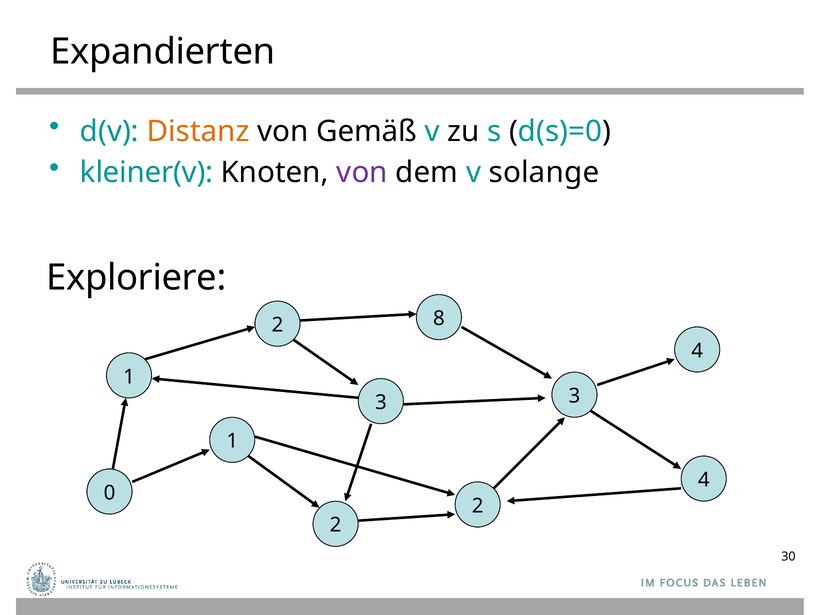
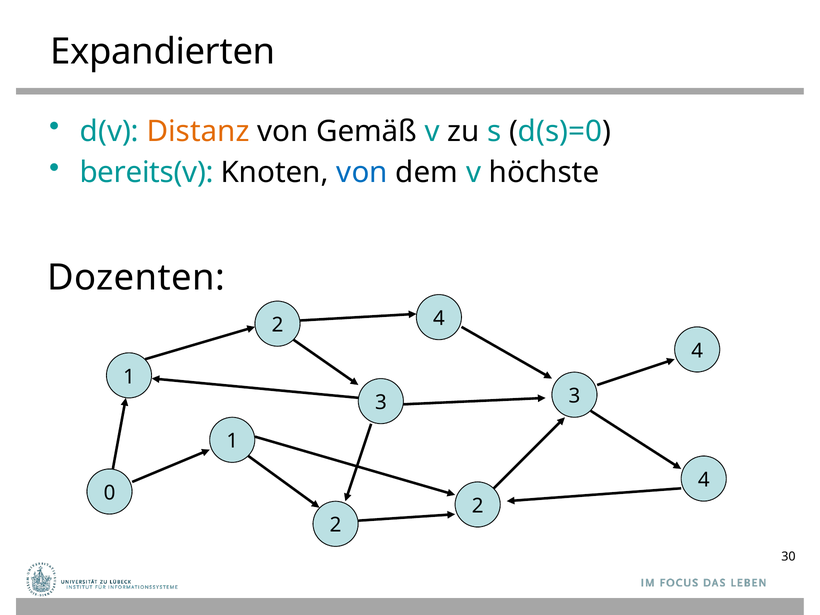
kleiner(v: kleiner(v -> bereits(v (147, 173)
von colour: purple -> blue (362, 173)
solange: solange -> höchste (544, 173)
Exploriere: Exploriere -> Dozenten (136, 278)
2 8: 8 -> 4 (439, 319)
